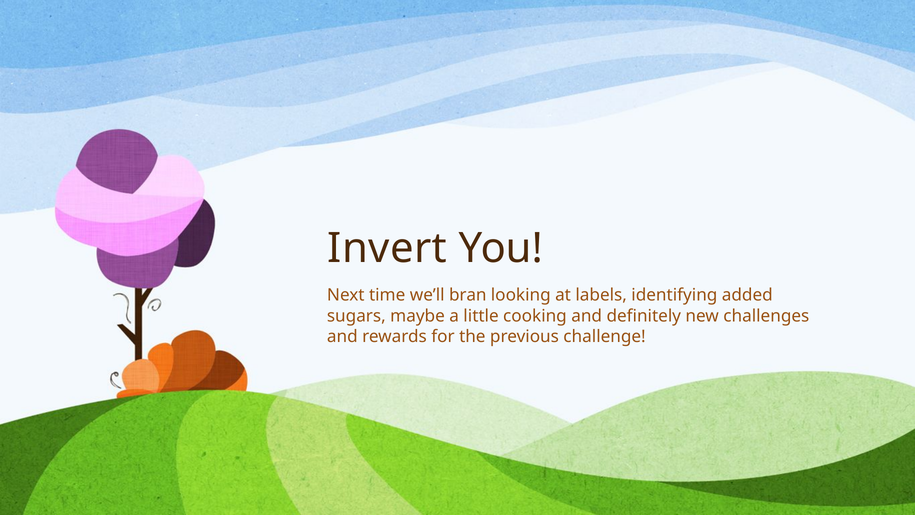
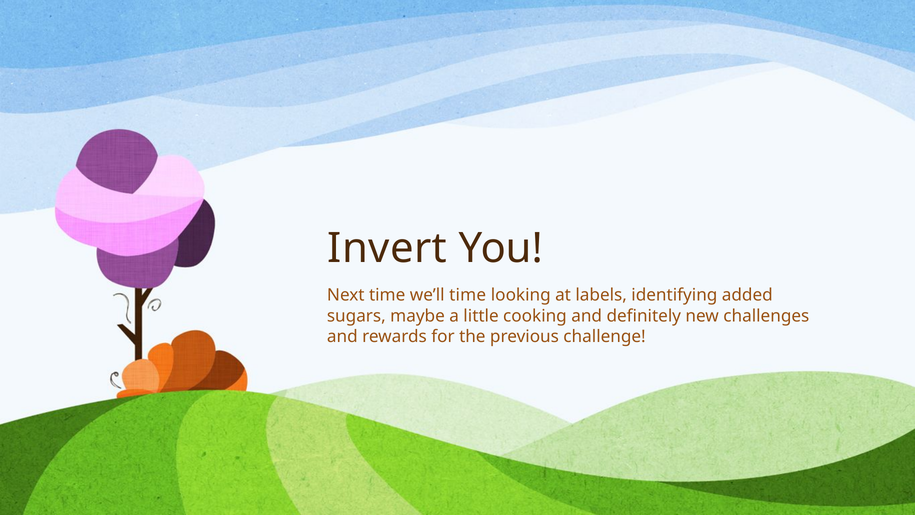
we’ll bran: bran -> time (468, 295)
